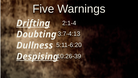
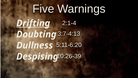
Despising underline: present -> none (37, 56)
